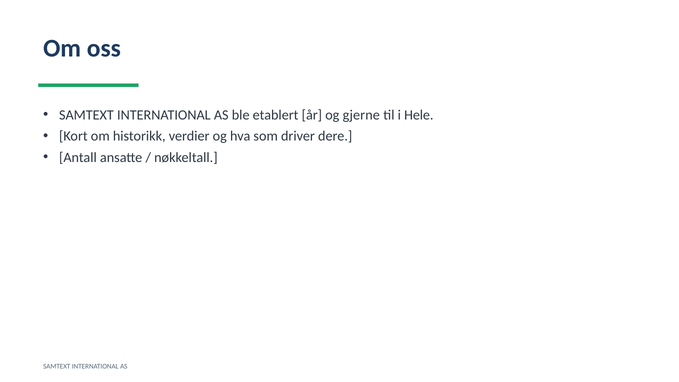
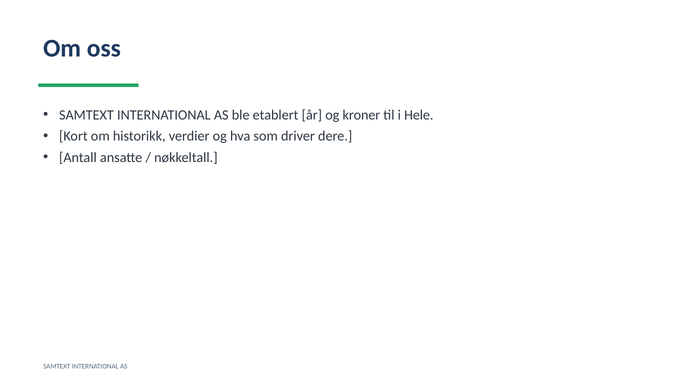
gjerne: gjerne -> kroner (361, 115)
